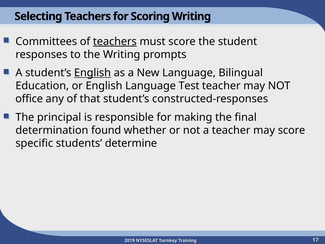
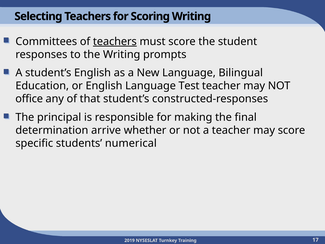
English underline: present -> none (93, 73)
found: found -> arrive (106, 130)
determine: determine -> numerical (131, 143)
